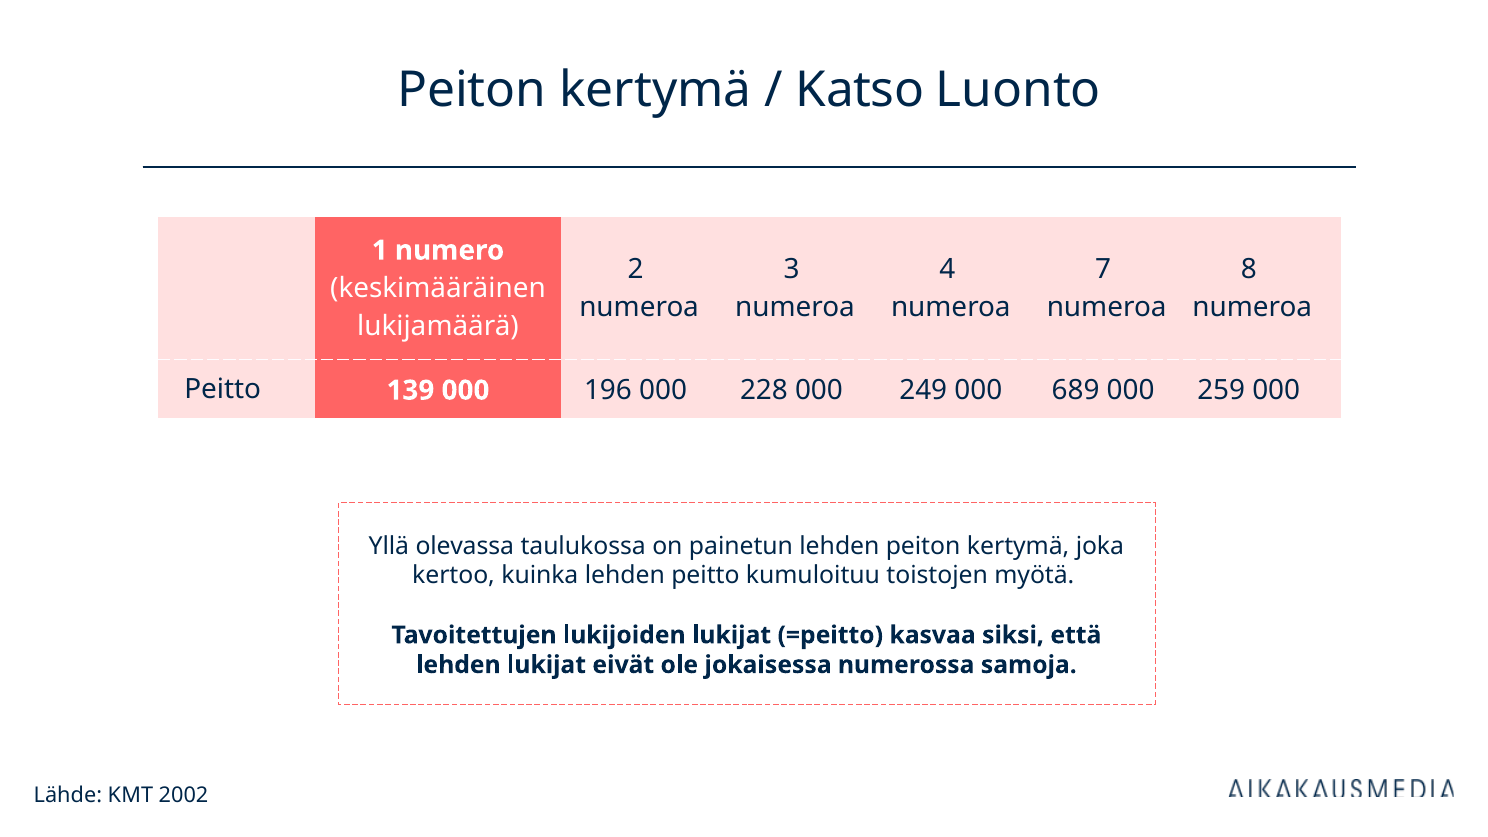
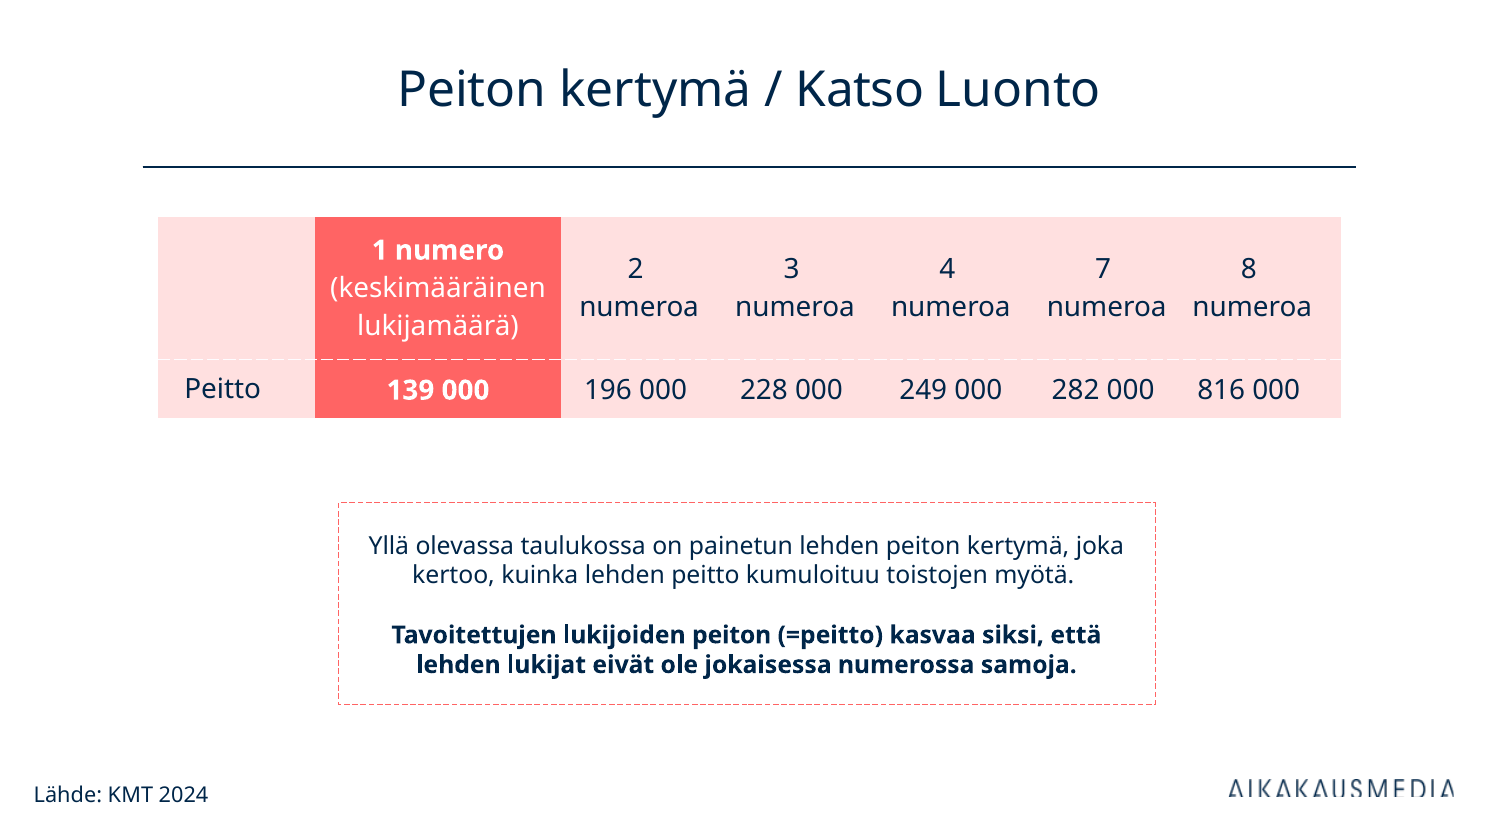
689: 689 -> 282 (1076, 390)
259: 259 -> 816 (1221, 390)
lukijoiden lukijat: lukijat -> peiton (732, 635)
2002: 2002 -> 2024 (184, 796)
